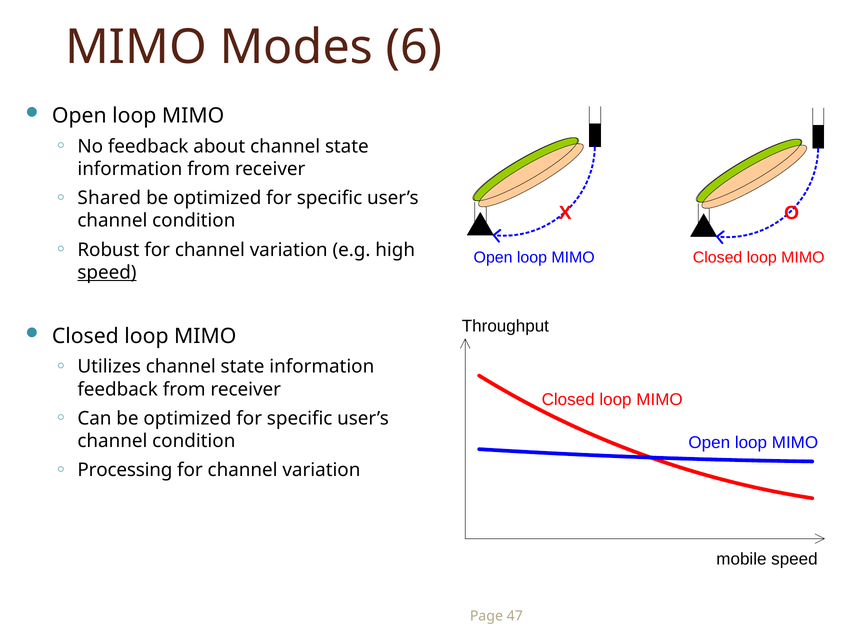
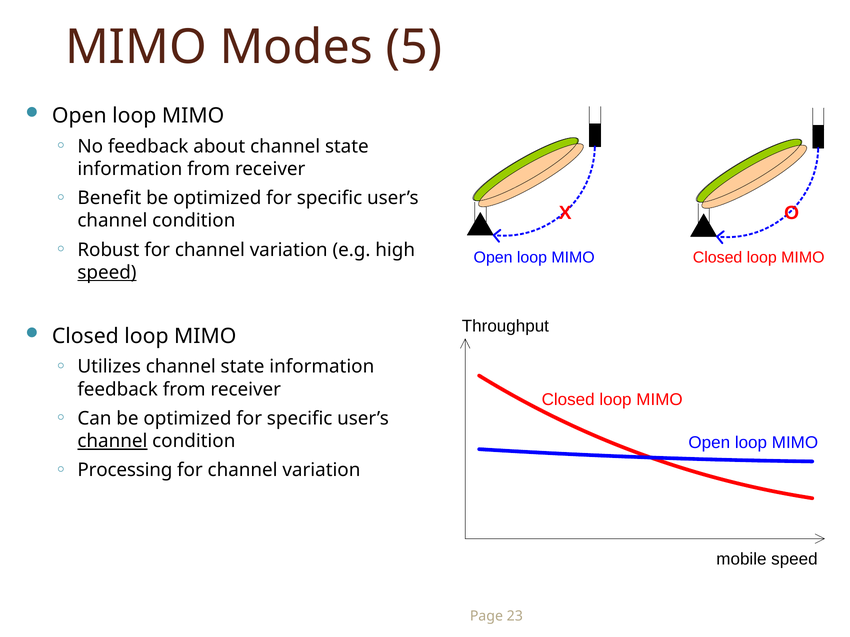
6: 6 -> 5 (414, 47)
Shared: Shared -> Benefit (109, 198)
channel underline: none -> present (112, 441)
47: 47 -> 23 (515, 616)
